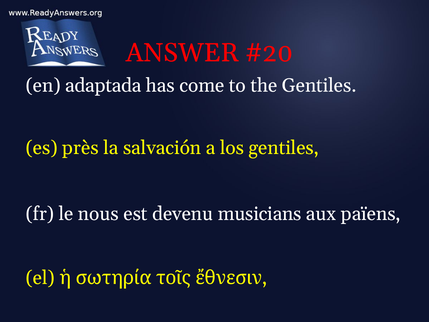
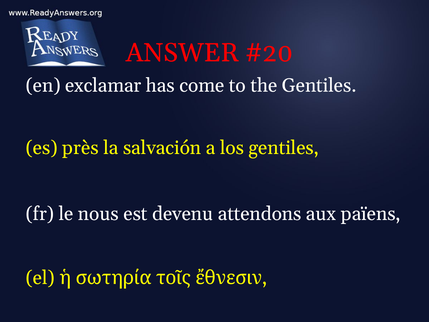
adaptada: adaptada -> exclamar (103, 85)
musicians: musicians -> attendons (260, 214)
